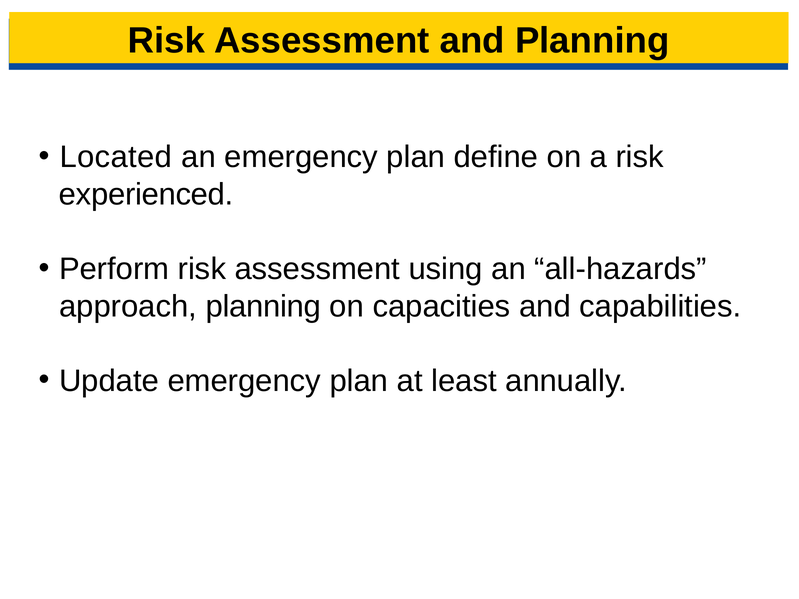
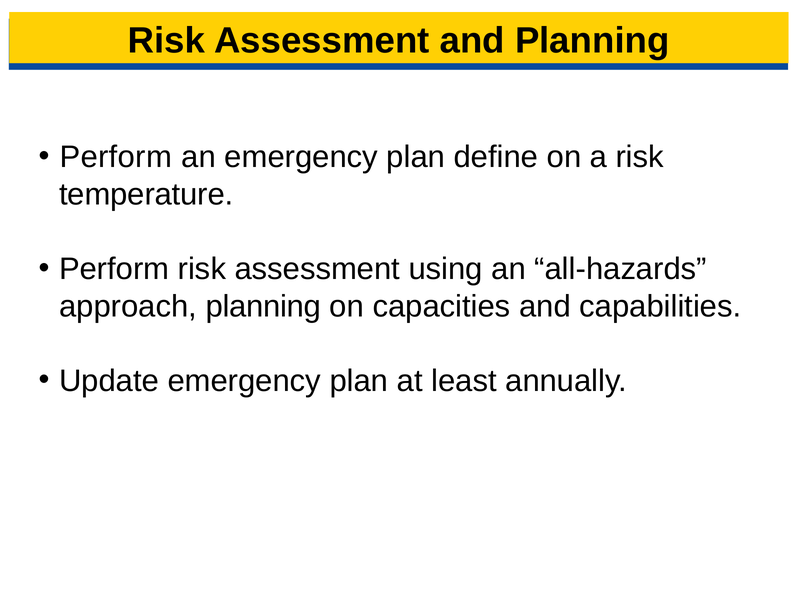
Located: Located -> Perform (116, 157)
experienced: experienced -> temperature (146, 194)
